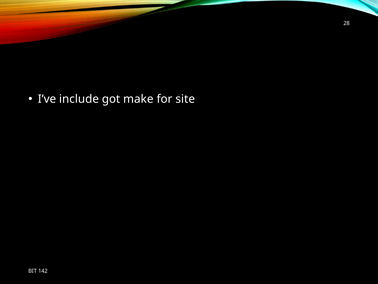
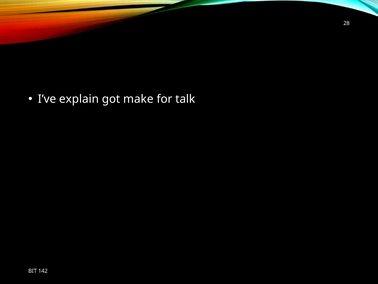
include: include -> explain (79, 99)
site: site -> talk (185, 99)
